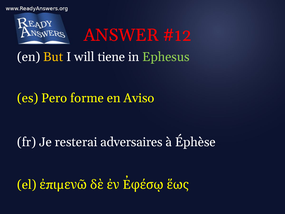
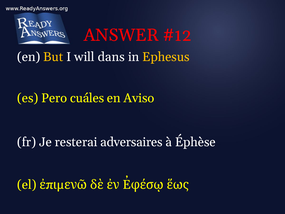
tiene: tiene -> dans (111, 57)
Ephesus colour: light green -> yellow (166, 57)
forme: forme -> cuáles (87, 98)
